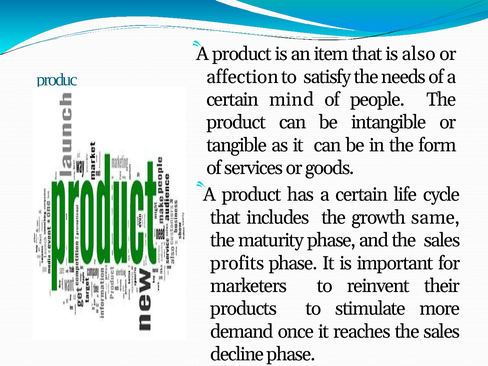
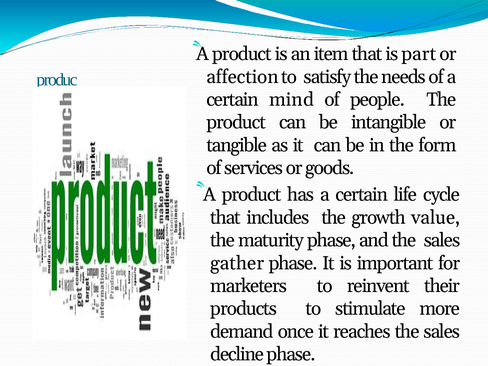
also: also -> part (419, 54)
same: same -> value (436, 218)
profits: profits -> gather (237, 263)
